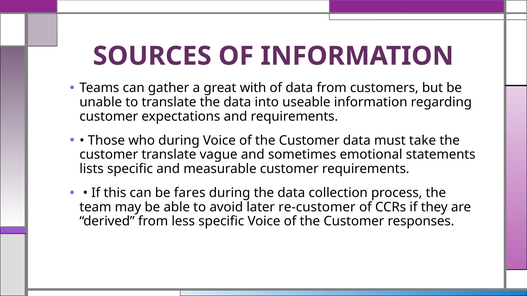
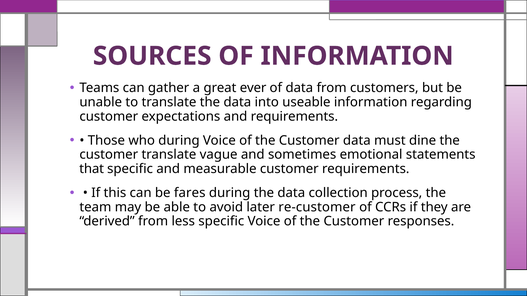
with: with -> ever (253, 88)
take: take -> dine (423, 141)
lists: lists -> that (92, 169)
